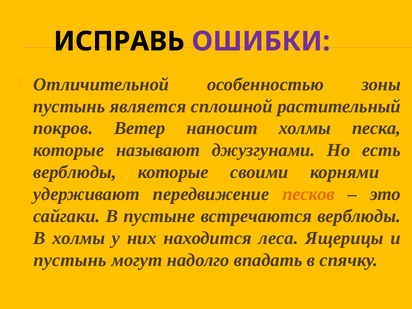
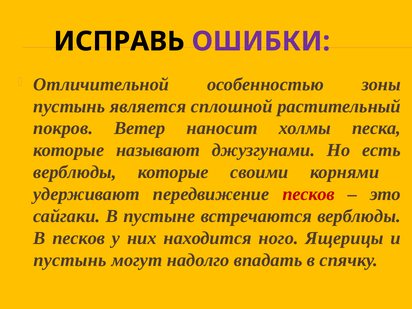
песков colour: orange -> red (309, 194)
В холмы: холмы -> песков (79, 238)
леса: леса -> ного (279, 238)
